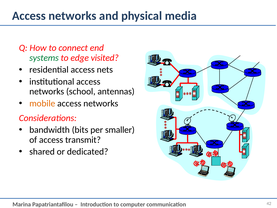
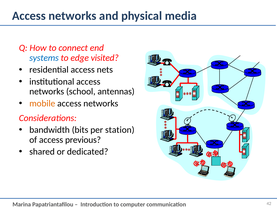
systems colour: green -> blue (44, 58)
smaller: smaller -> station (120, 130)
transmit: transmit -> previous (83, 140)
